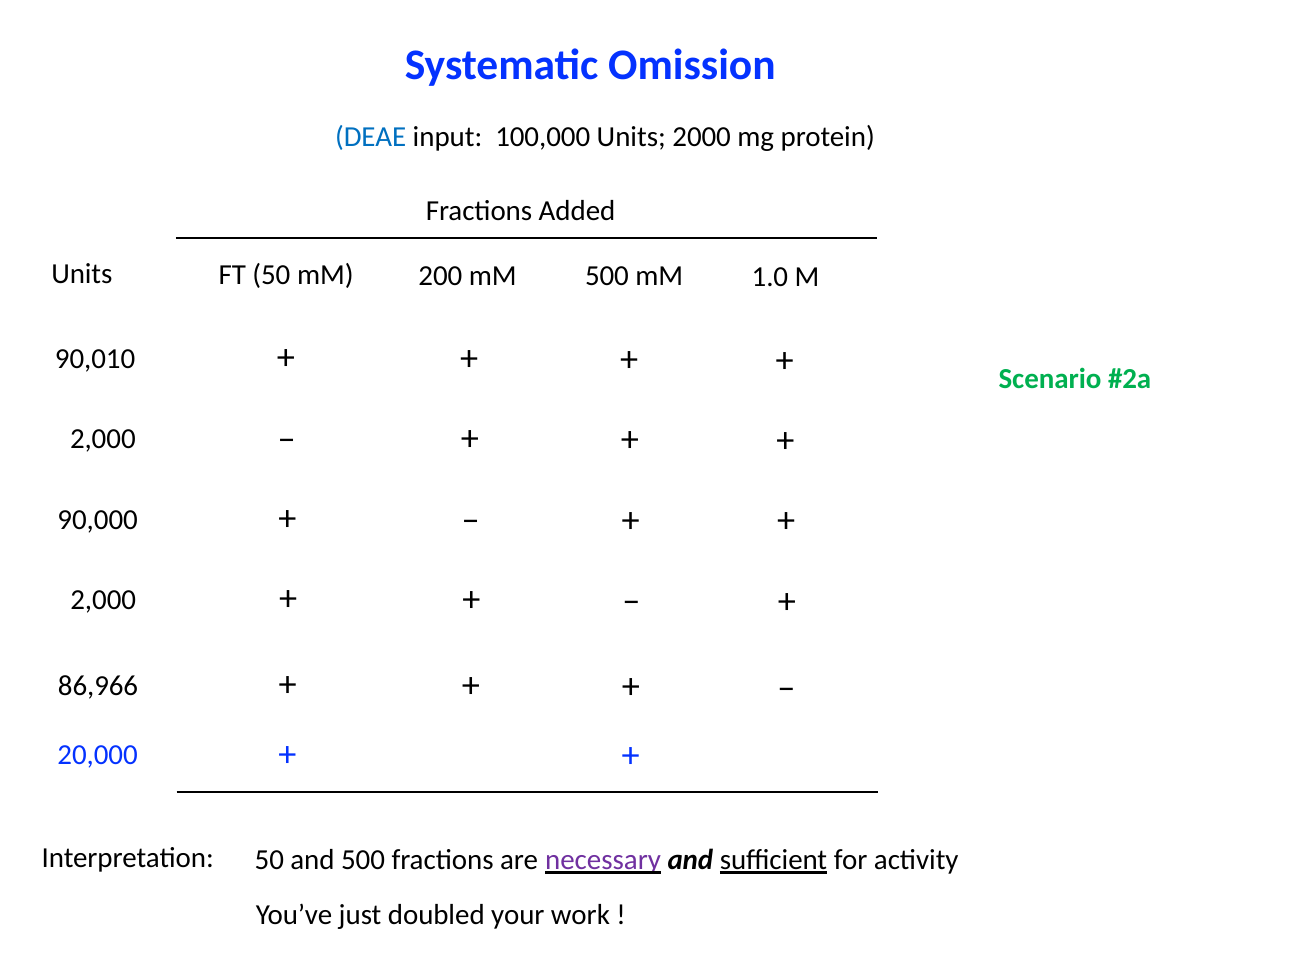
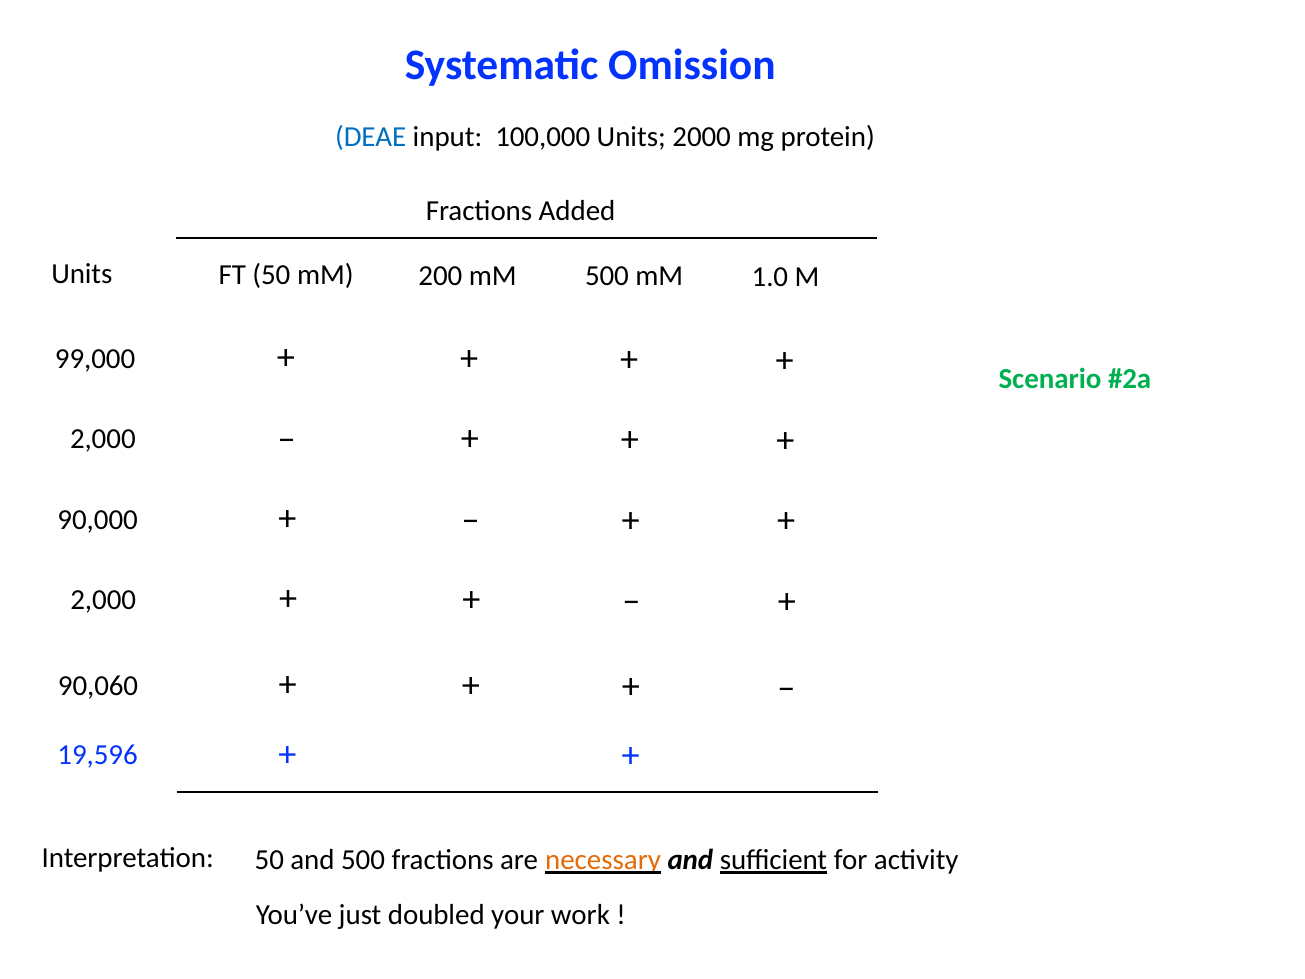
90,010: 90,010 -> 99,000 (95, 359)
86,966: 86,966 -> 90,060 (98, 686)
20,000: 20,000 -> 19,596 (98, 755)
necessary colour: purple -> orange (603, 859)
